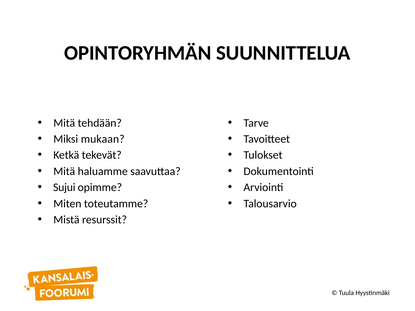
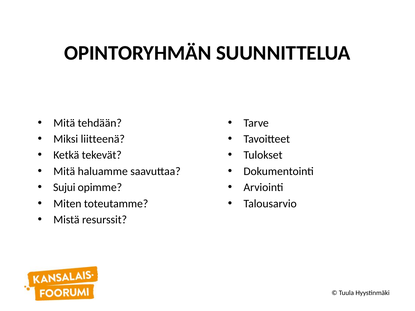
mukaan: mukaan -> liitteenä (103, 139)
